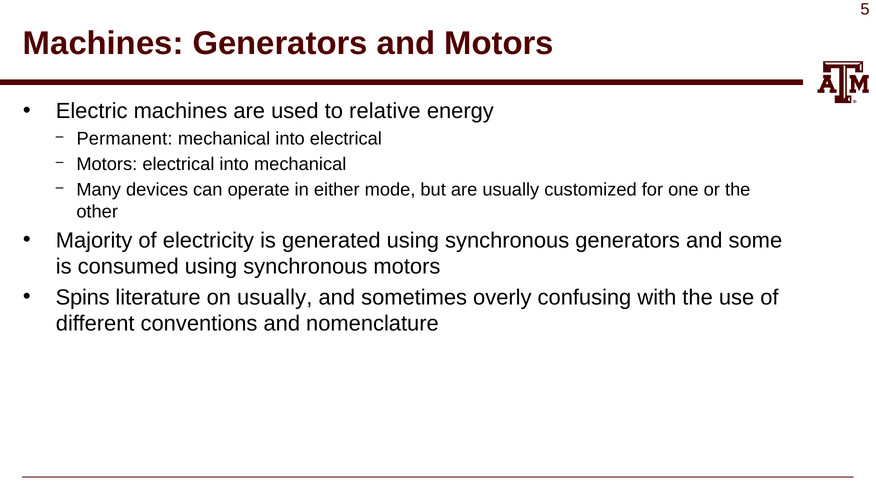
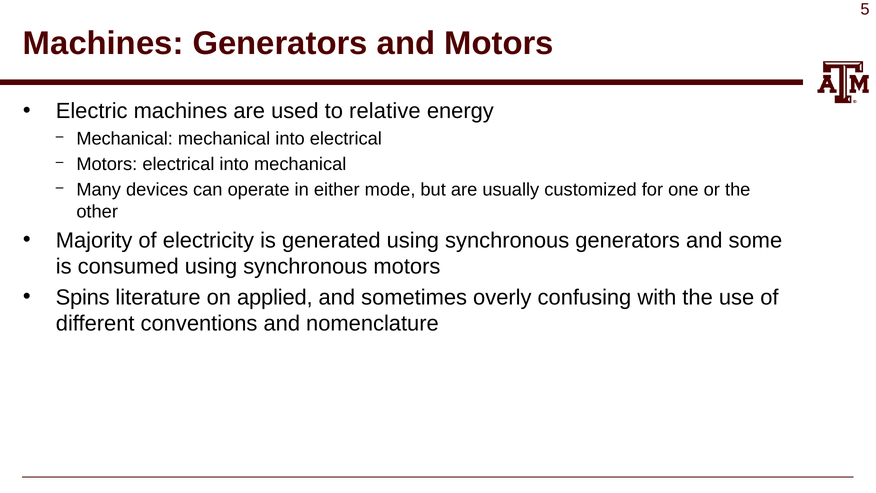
Permanent: Permanent -> Mechanical (125, 139)
on usually: usually -> applied (275, 297)
